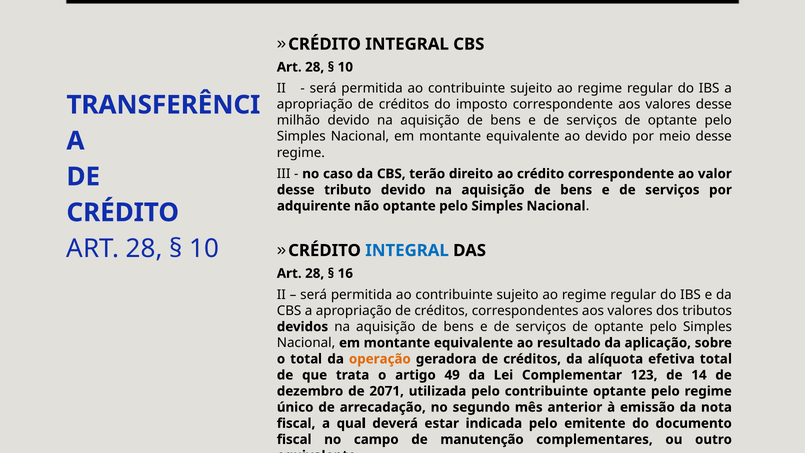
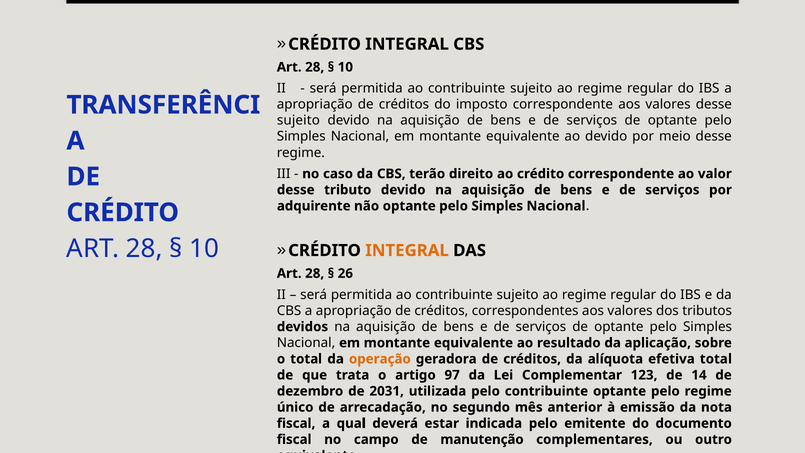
milhão: milhão -> sujeito (298, 121)
INTEGRAL colour: blue -> orange (407, 251)
16: 16 -> 26 (345, 274)
49: 49 -> 97 (452, 375)
2071: 2071 -> 2031 (387, 391)
